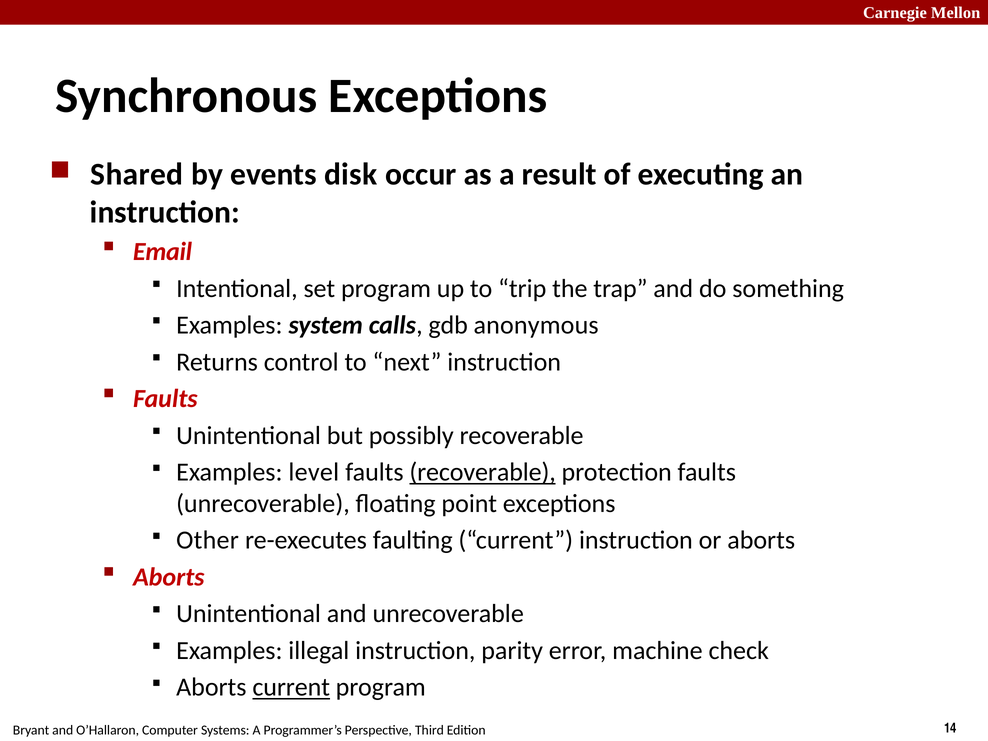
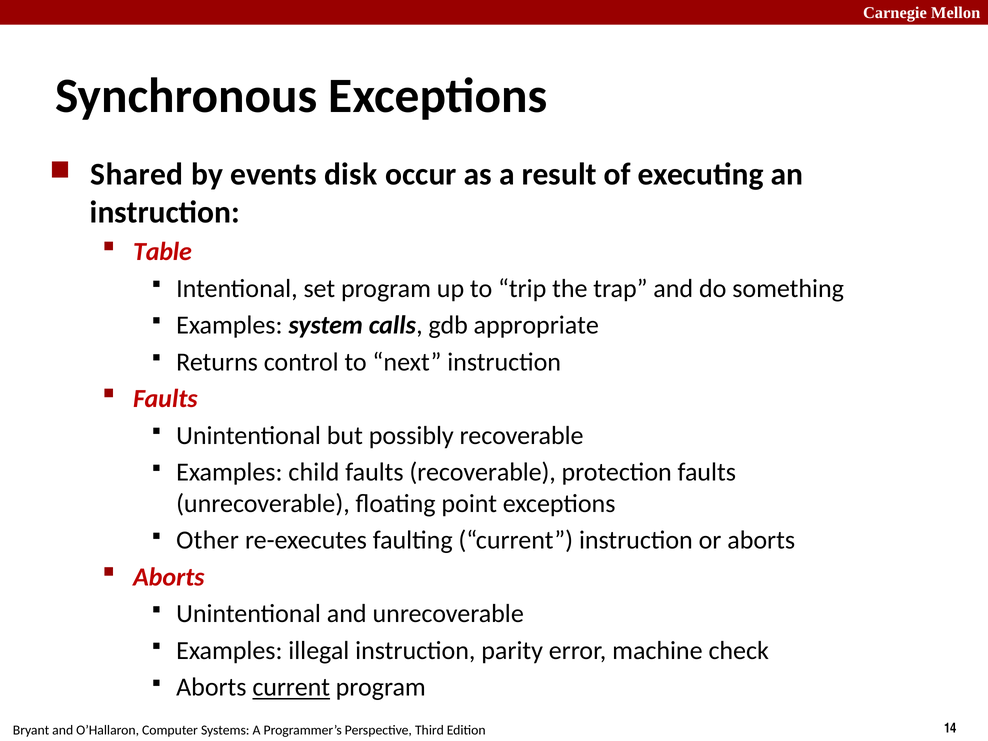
Email: Email -> Table (162, 252)
anonymous: anonymous -> appropriate (536, 325)
level: level -> child (314, 472)
recoverable underline: present -> none (483, 472)
